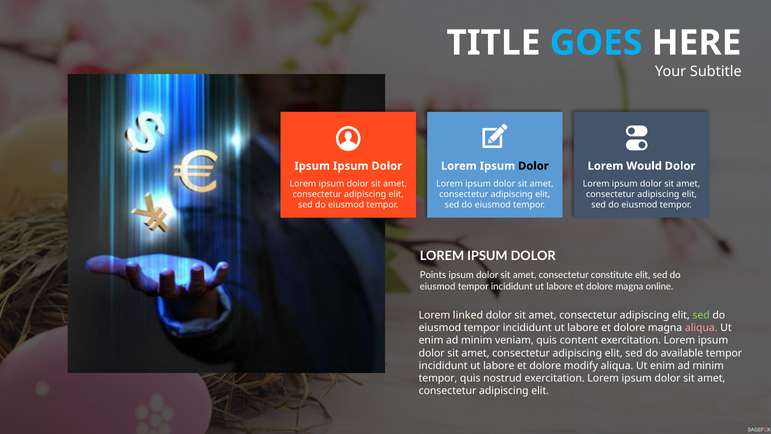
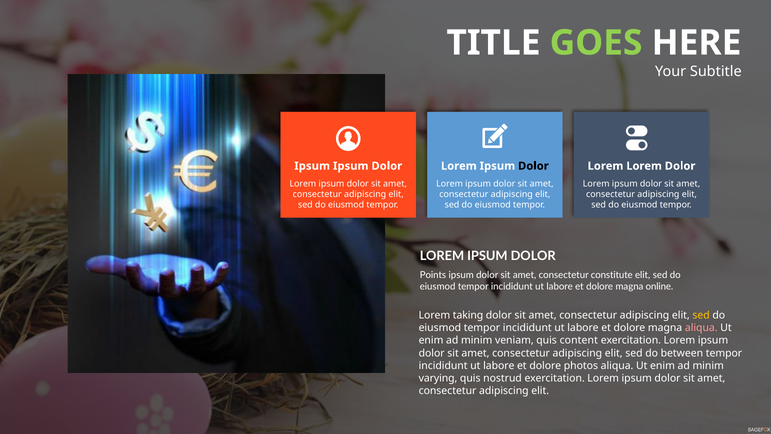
GOES colour: light blue -> light green (596, 43)
Lorem Would: Would -> Lorem (644, 166)
linked: linked -> taking (468, 315)
sed colour: light green -> yellow (701, 315)
available: available -> between (682, 353)
modify: modify -> photos (581, 365)
tempor: tempor -> varying (438, 378)
